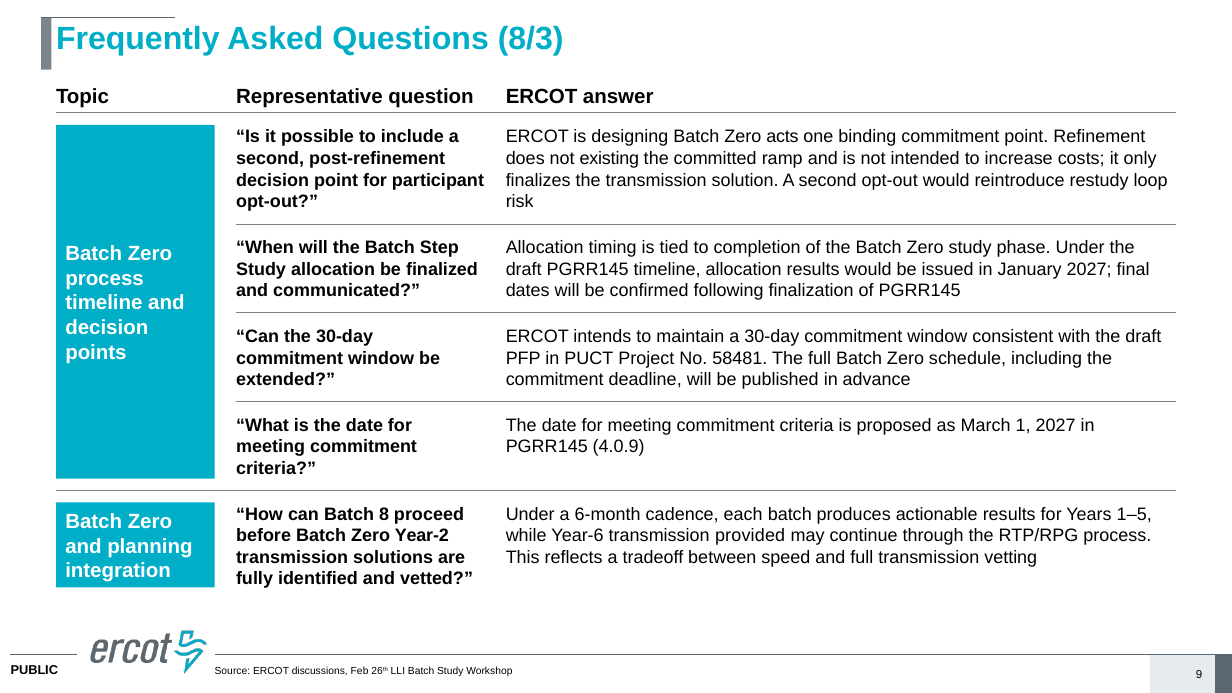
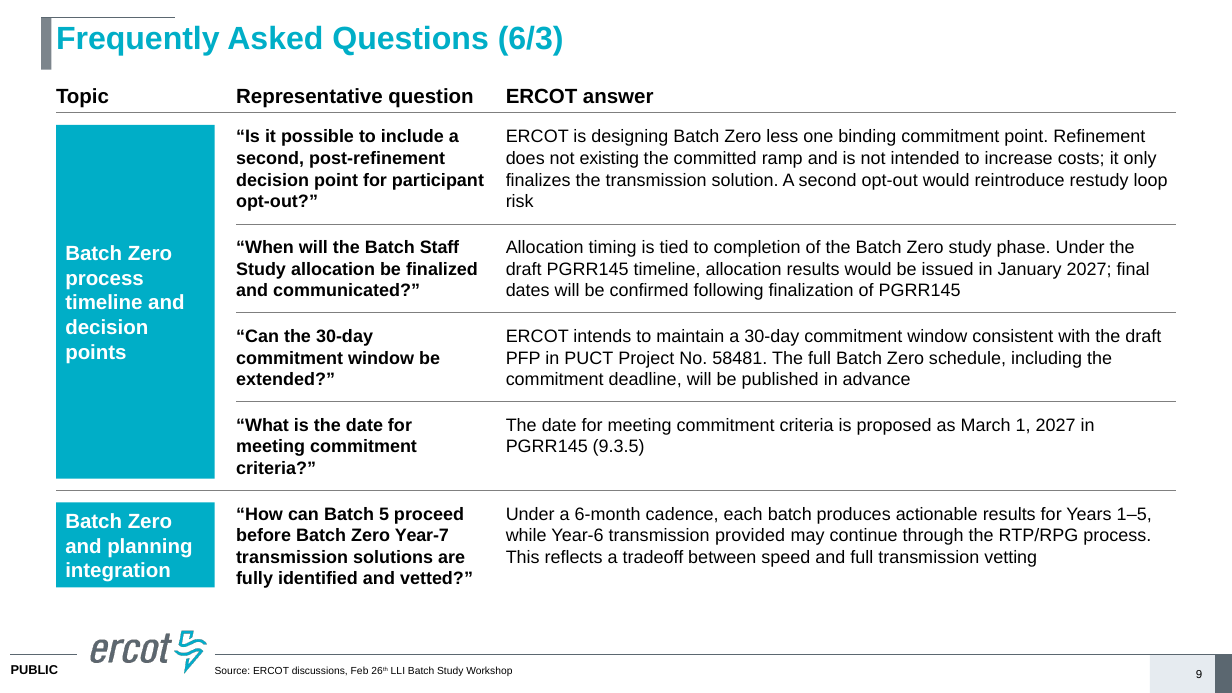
8/3: 8/3 -> 6/3 (531, 39)
acts: acts -> less (782, 137)
Step: Step -> Staff (440, 248)
4.0.9: 4.0.9 -> 9.3.5 (619, 447)
8: 8 -> 5 (384, 514)
Year-2: Year-2 -> Year-7 (422, 536)
